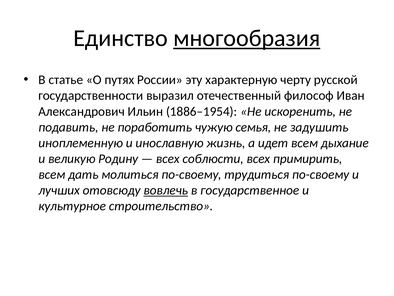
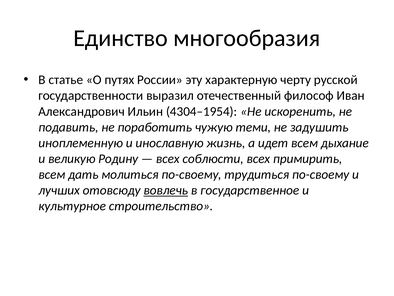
многообразия underline: present -> none (247, 38)
1886–1954: 1886–1954 -> 4304–1954 (202, 111)
семья: семья -> теми (253, 127)
